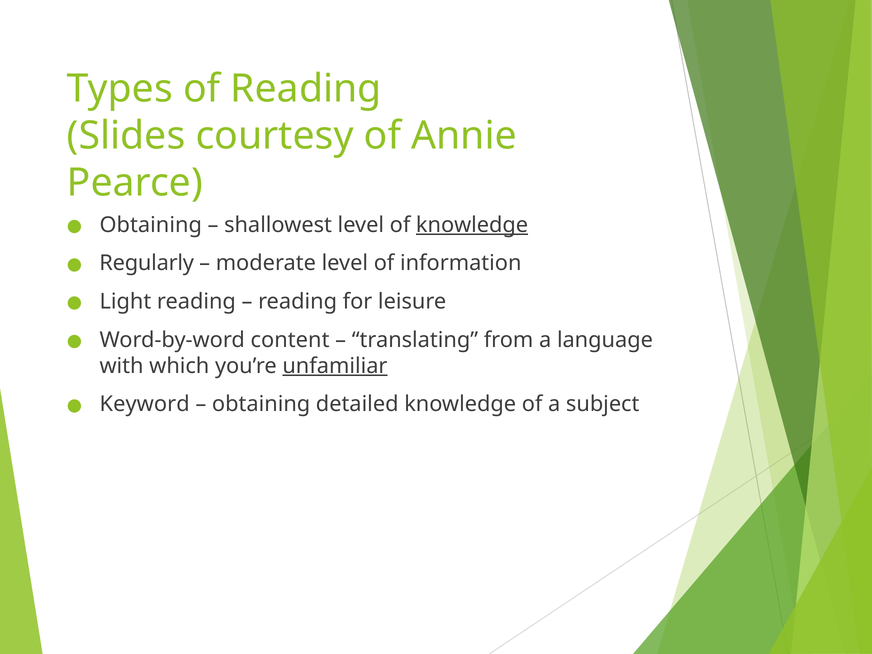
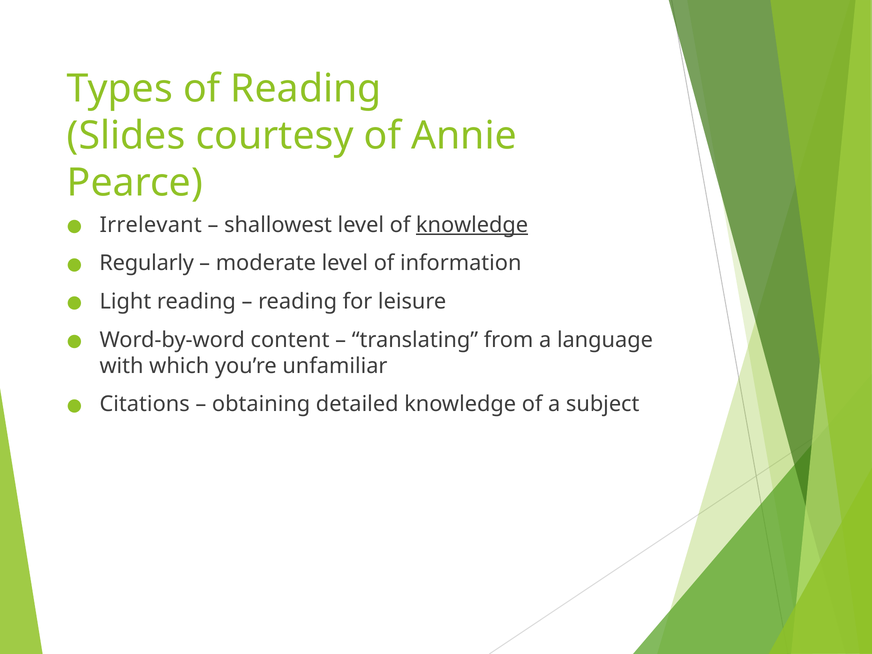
Obtaining: Obtaining -> Irrelevant (151, 225)
unfamiliar underline: present -> none (335, 366)
Keyword: Keyword -> Citations (145, 404)
